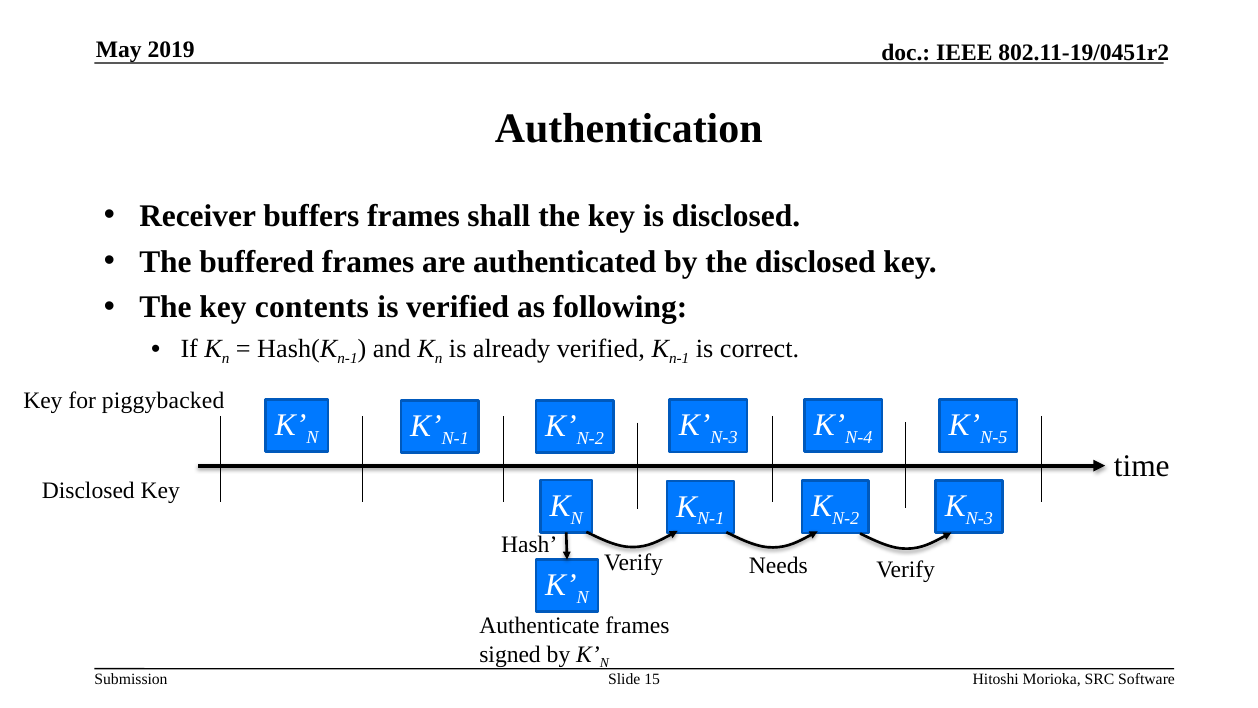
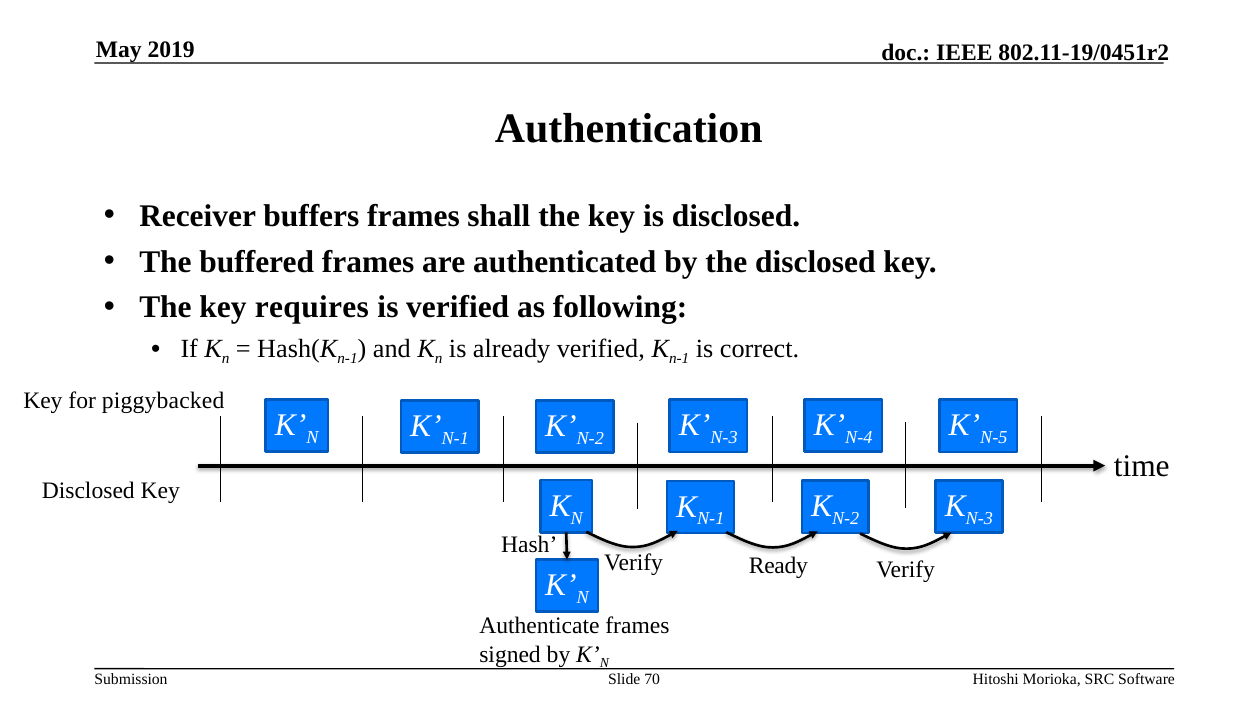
contents: contents -> requires (312, 307)
Needs: Needs -> Ready (778, 565)
15: 15 -> 70 (652, 679)
